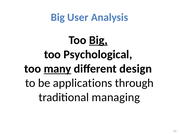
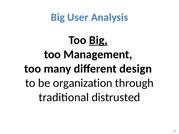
Psychological: Psychological -> Management (98, 55)
many underline: present -> none (57, 69)
applications: applications -> organization (83, 83)
managing: managing -> distrusted (116, 97)
